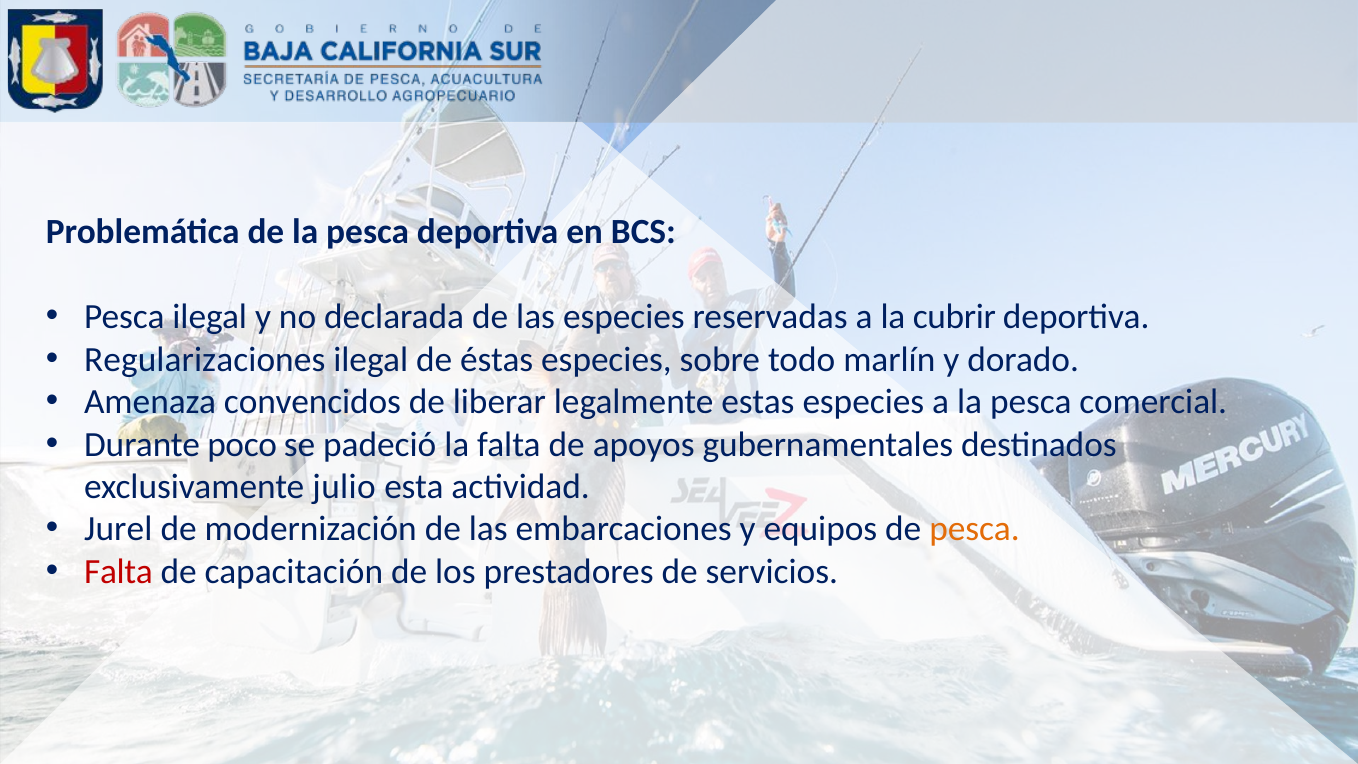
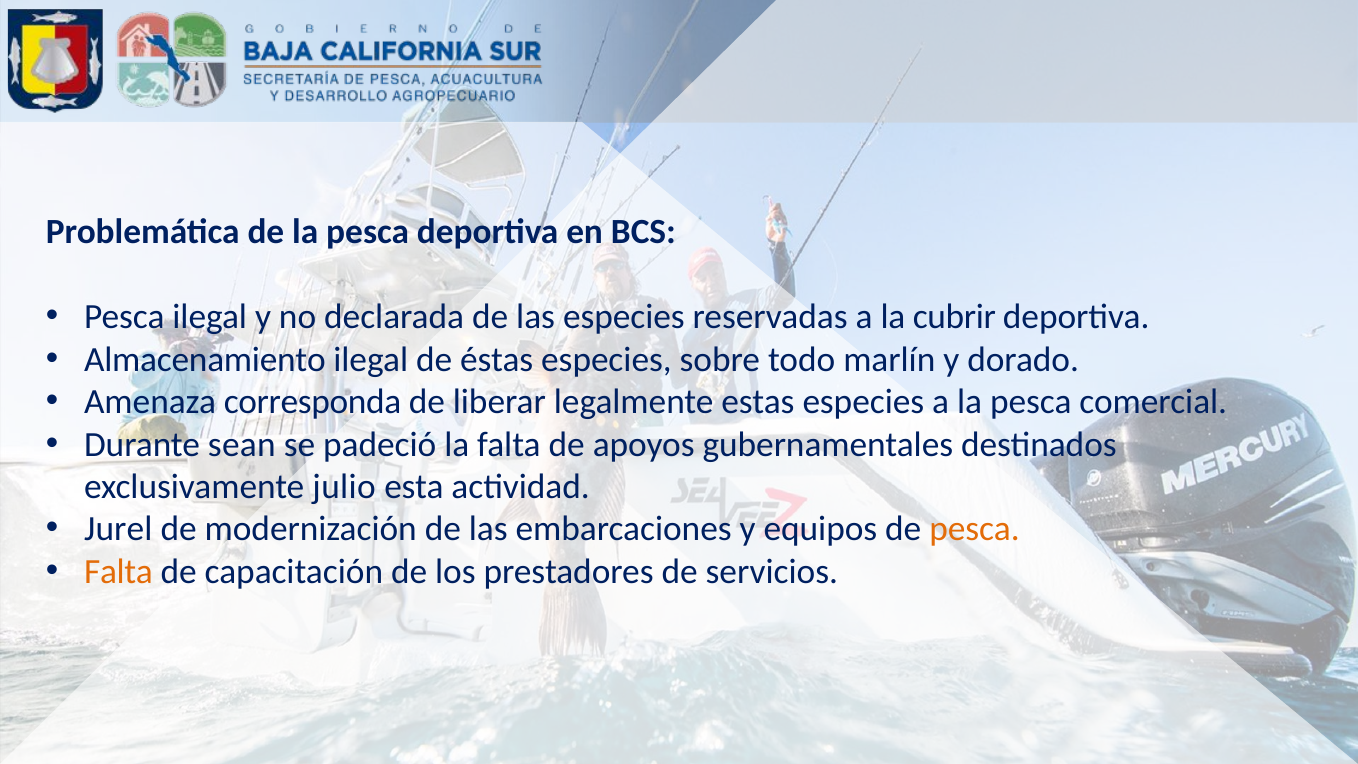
Regularizaciones: Regularizaciones -> Almacenamiento (205, 360)
convencidos: convencidos -> corresponda (313, 402)
poco: poco -> sean (242, 444)
Falta colour: red -> orange (119, 572)
